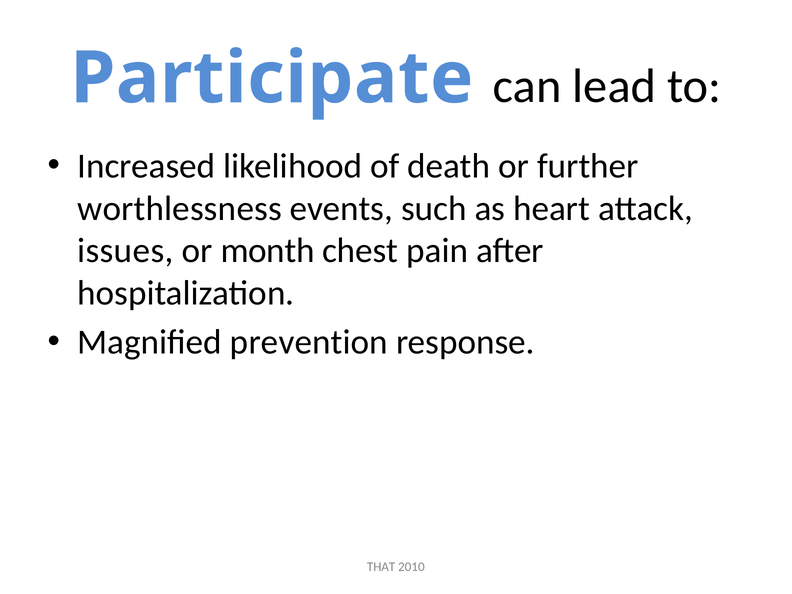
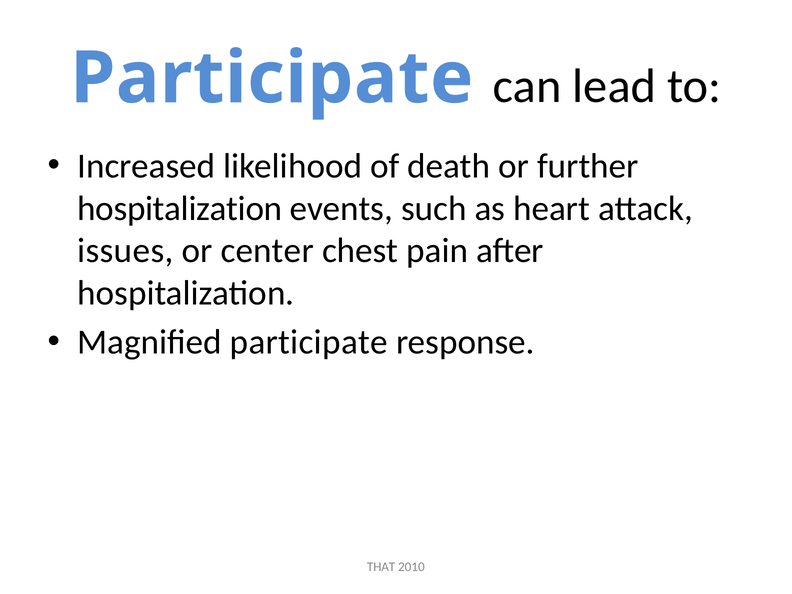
worthlessness: worthlessness -> hospitalization (180, 208)
month: month -> center (267, 251)
Magnified prevention: prevention -> participate (309, 342)
